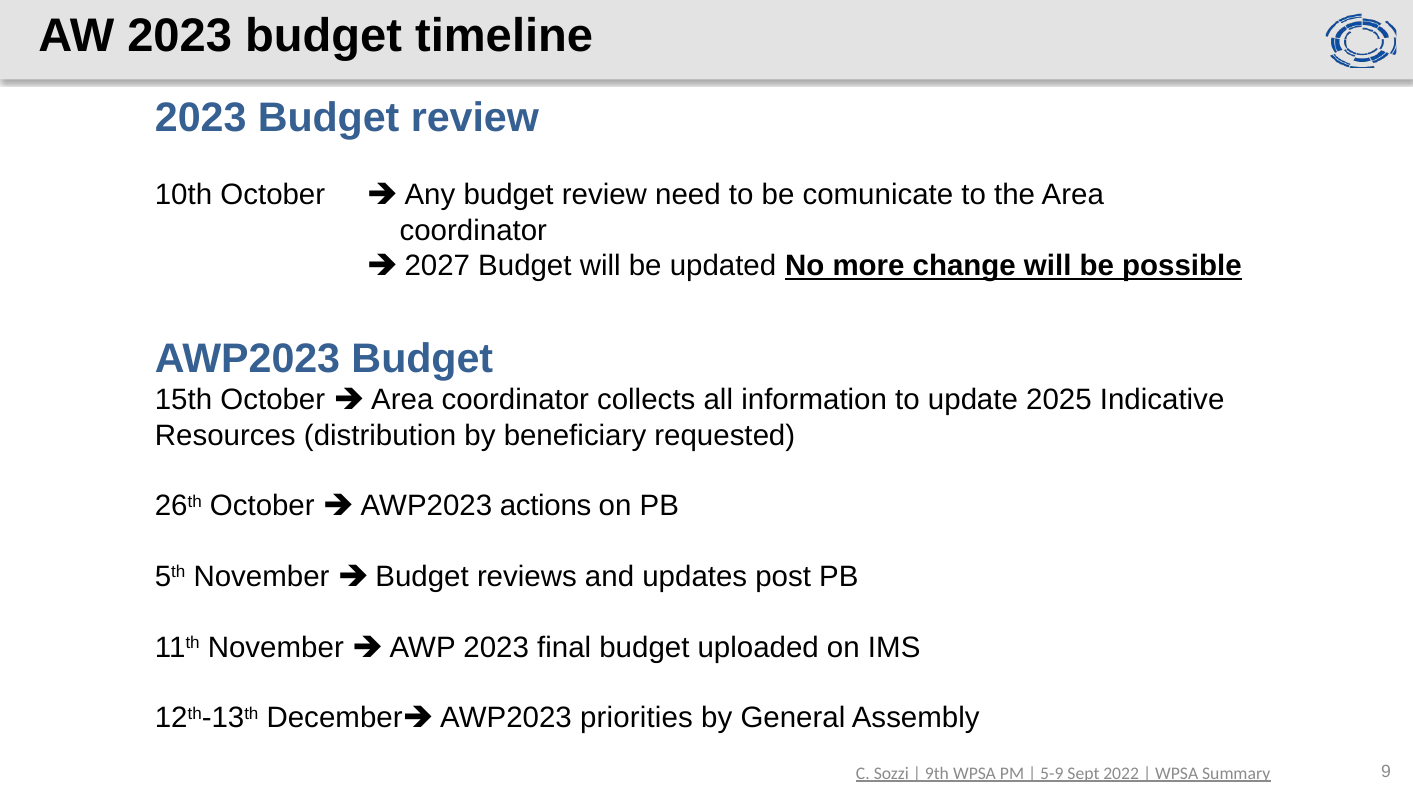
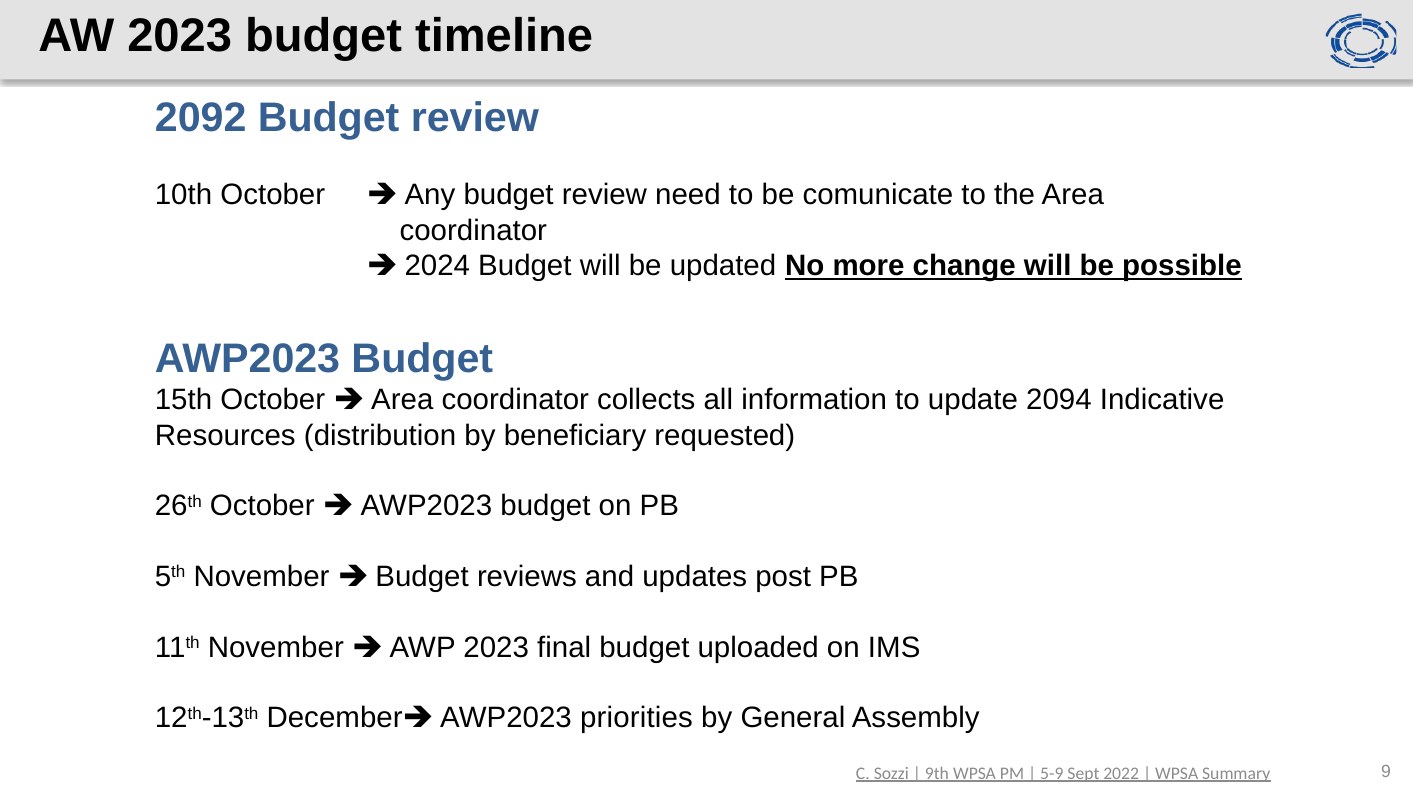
2023: 2023 -> 2092 (201, 118)
2027: 2027 -> 2024 (437, 266)
2025: 2025 -> 2094 (1059, 400)
actions: actions -> budget (545, 506)
